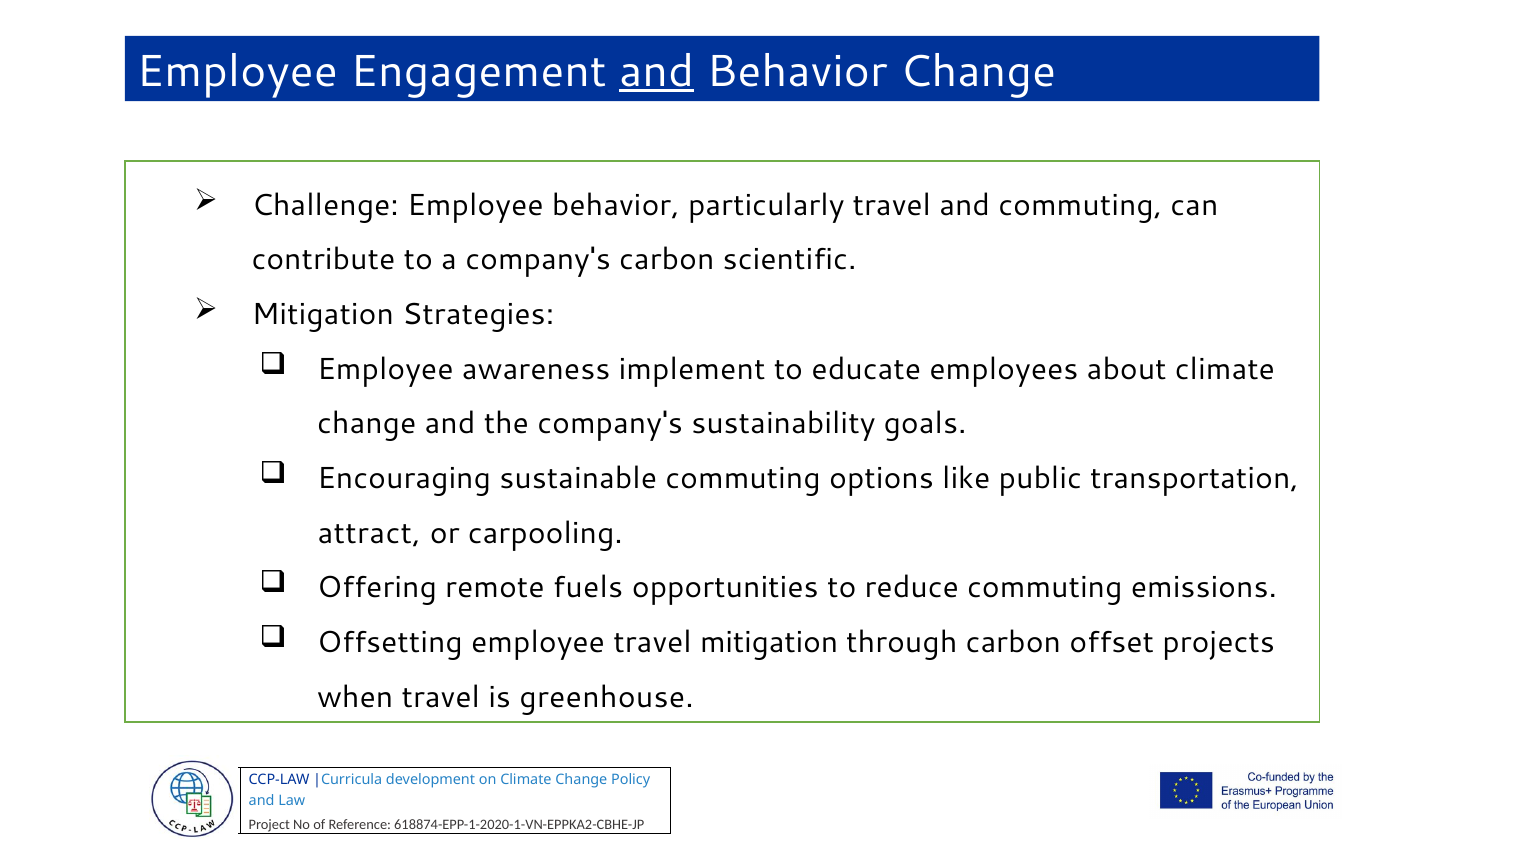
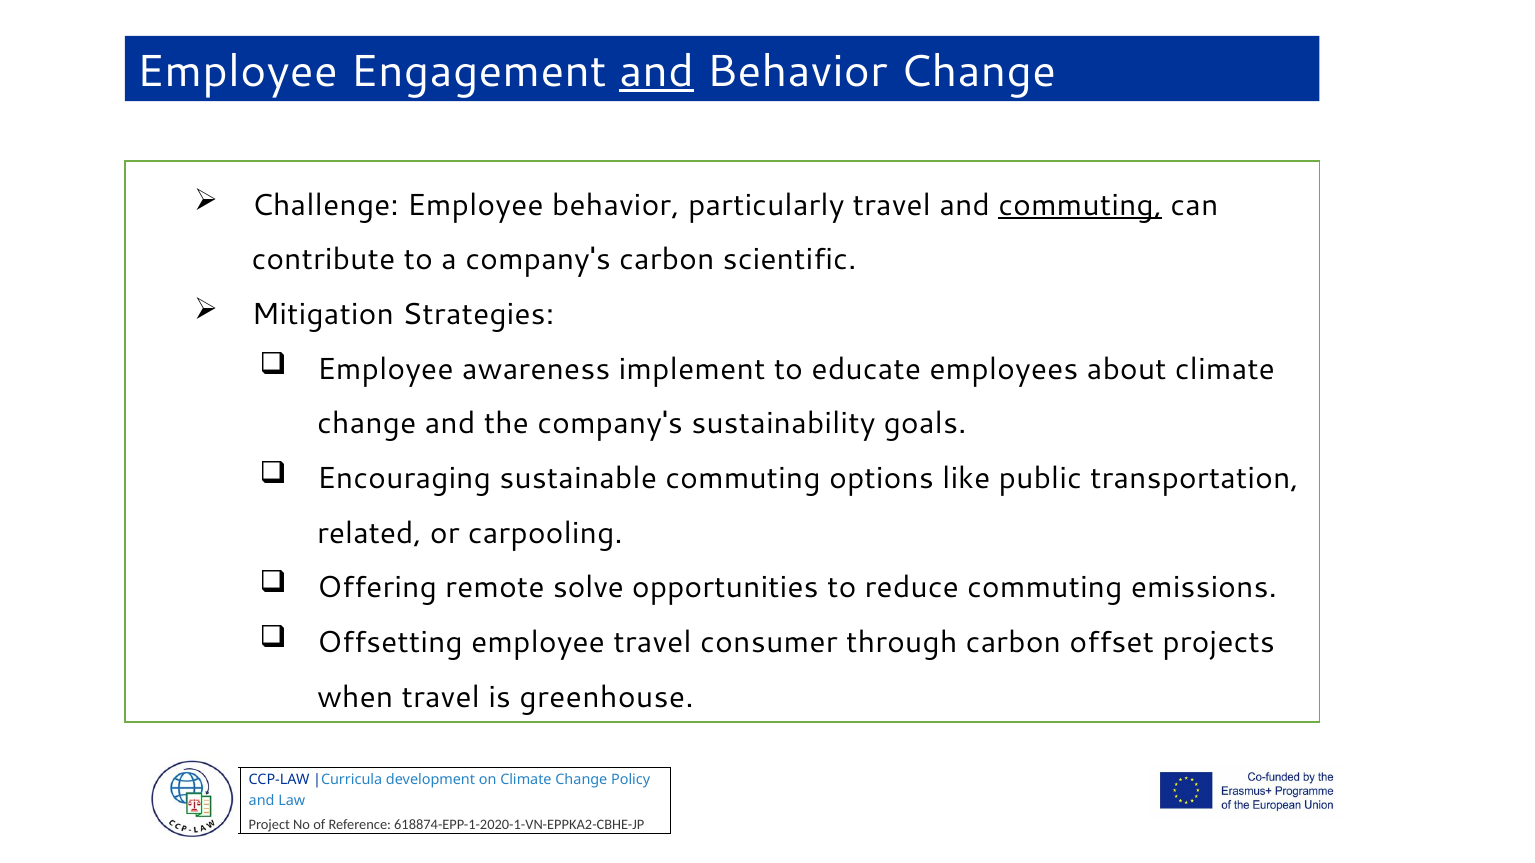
commuting underline: none -> present (1080, 205)
attract: attract -> related (369, 533)
fuels: fuels -> solve (588, 588)
travel mitigation: mitigation -> consumer (769, 643)
